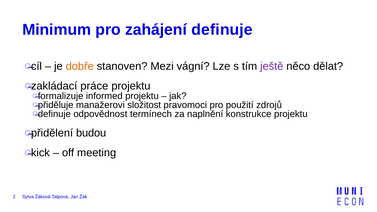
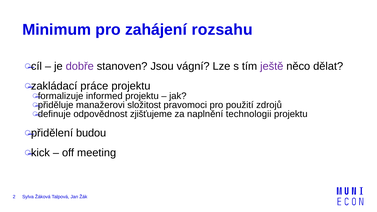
zahájení definuje: definuje -> rozsahu (222, 30)
dobře colour: orange -> purple (80, 66)
Mezi: Mezi -> Jsou (162, 66)
termínech: termínech -> zjišťujeme (151, 114)
konstrukce: konstrukce -> technologii (249, 114)
